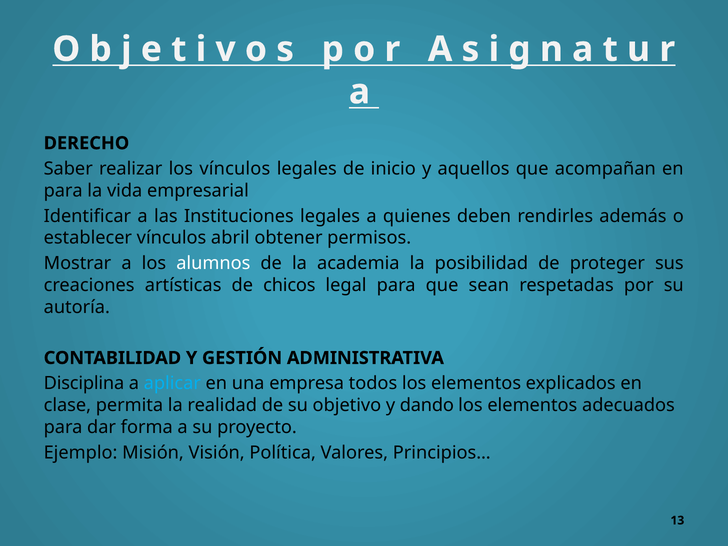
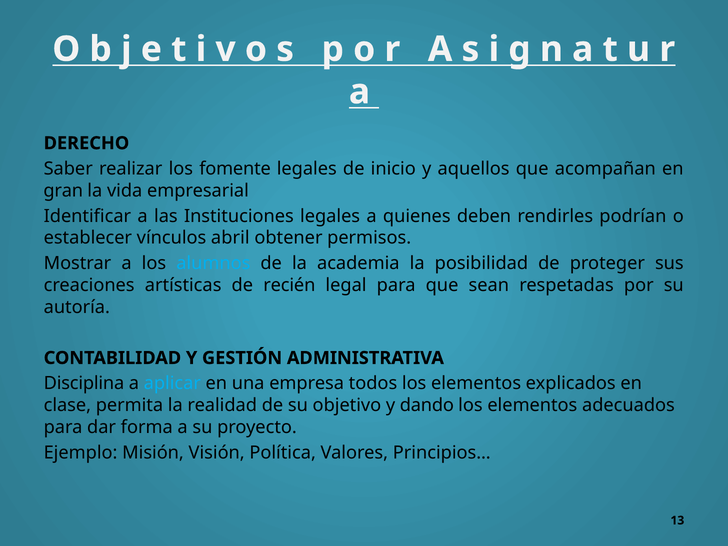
los vínculos: vínculos -> fomente (235, 169)
para: para -> gran (63, 191)
además: además -> podrían (633, 216)
alumnos colour: white -> light blue (213, 263)
chicos: chicos -> recién (289, 285)
